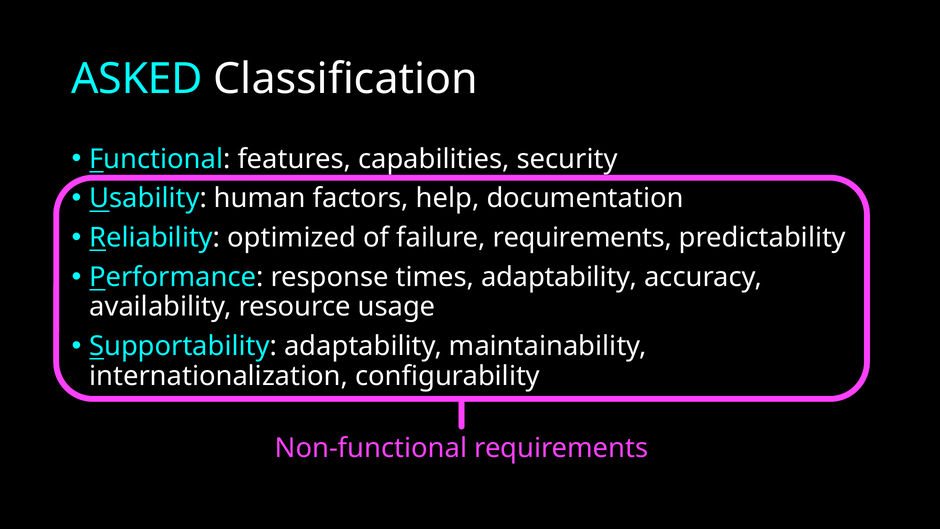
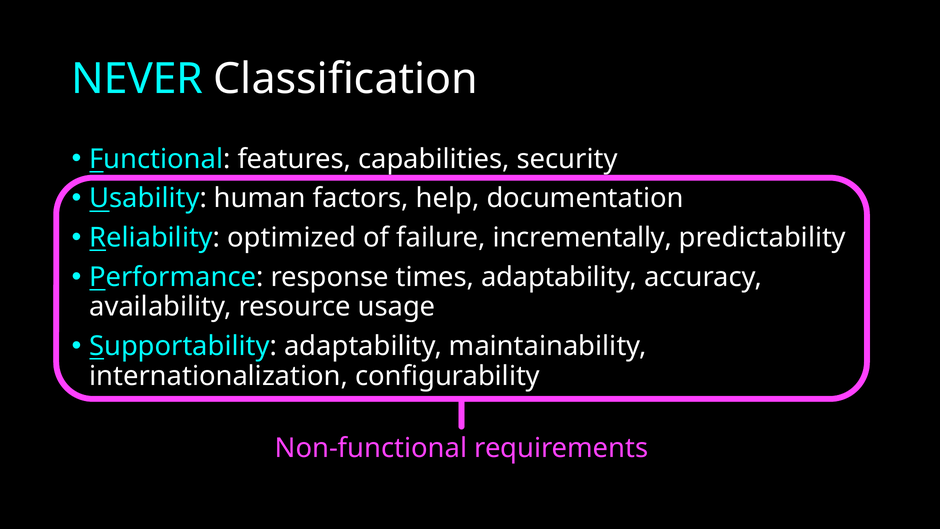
ASKED: ASKED -> NEVER (137, 79)
failure requirements: requirements -> incrementally (582, 238)
